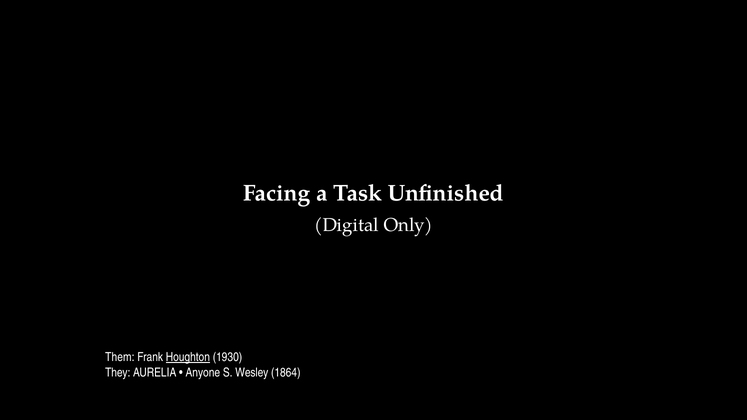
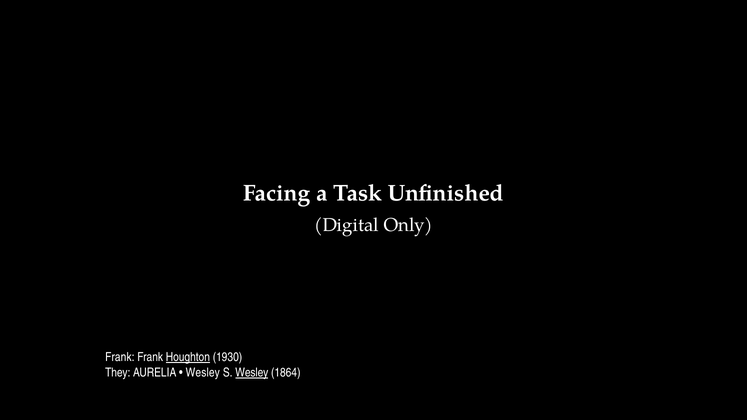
Them: Them -> Frank (120, 357)
Anyone: Anyone -> Wesley (203, 373)
Wesley underline: none -> present (252, 373)
